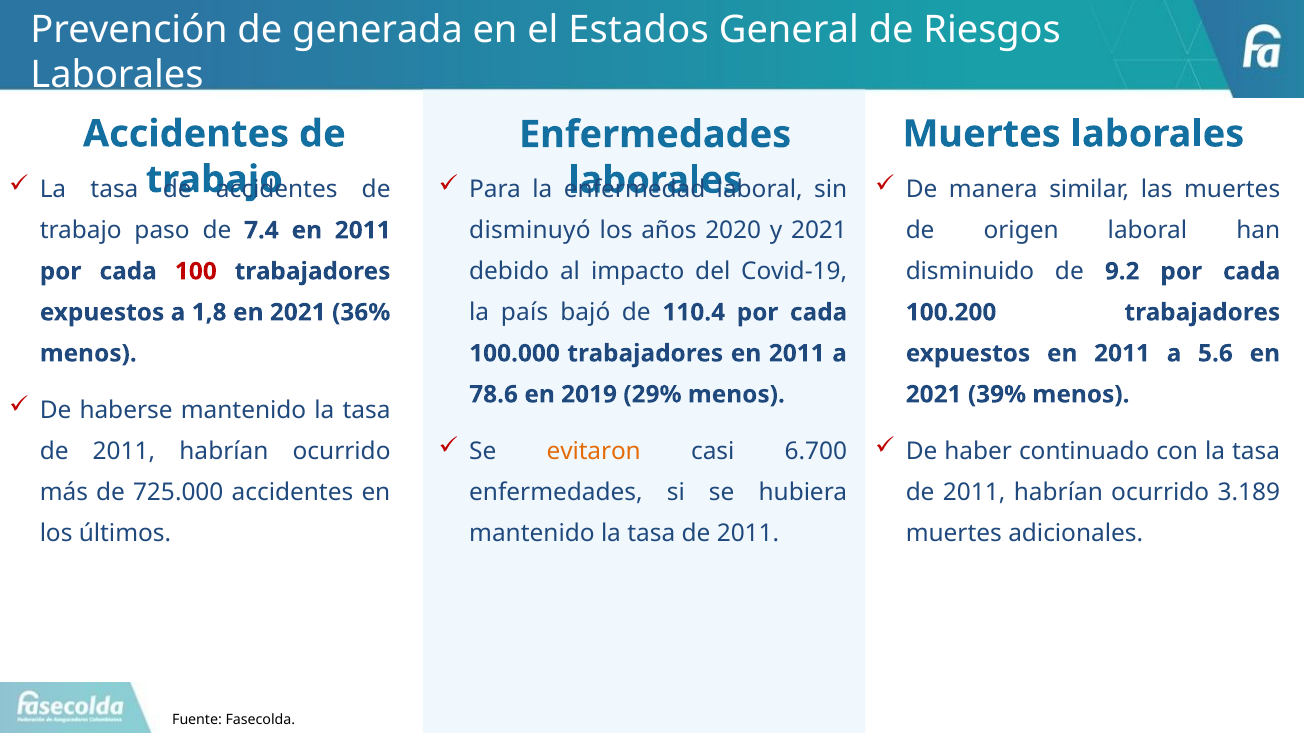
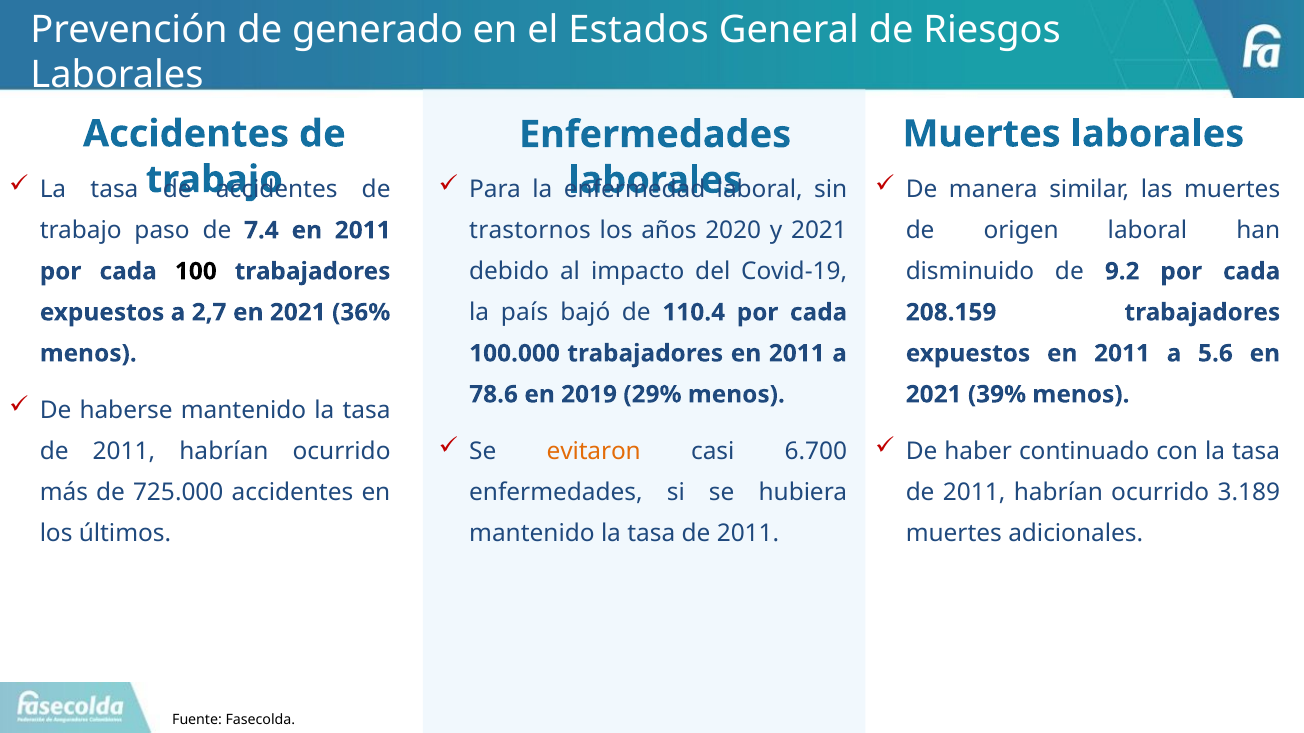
generada: generada -> generado (378, 30)
disminuyó: disminuyó -> trastornos (530, 231)
100 colour: red -> black (196, 272)
1,8: 1,8 -> 2,7 (209, 313)
100.200: 100.200 -> 208.159 (951, 313)
